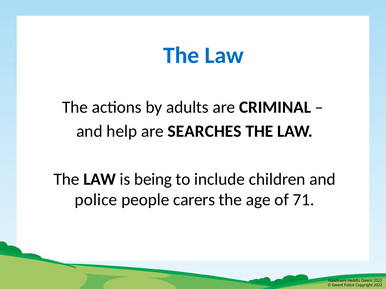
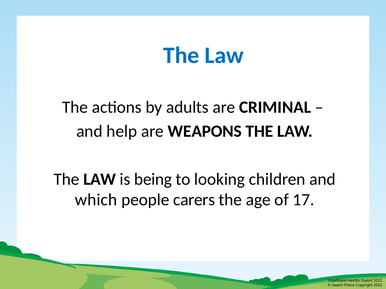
SEARCHES: SEARCHES -> WEAPONS (205, 131)
include: include -> looking (220, 180)
police: police -> which (96, 200)
71: 71 -> 17 (303, 200)
